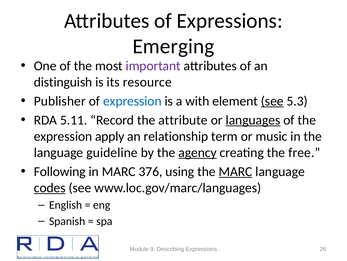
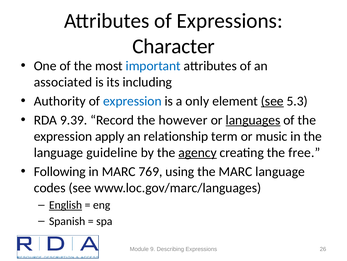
Emerging: Emerging -> Character (174, 46)
important colour: purple -> blue (153, 66)
distinguish: distinguish -> associated (63, 82)
resource: resource -> including (147, 82)
Publisher: Publisher -> Authority (60, 101)
with: with -> only (197, 101)
5.11: 5.11 -> 9.39 (74, 120)
attribute: attribute -> however (183, 120)
376: 376 -> 769 (151, 171)
MARC underline: present -> none (236, 171)
codes underline: present -> none (50, 187)
English underline: none -> present (66, 204)
